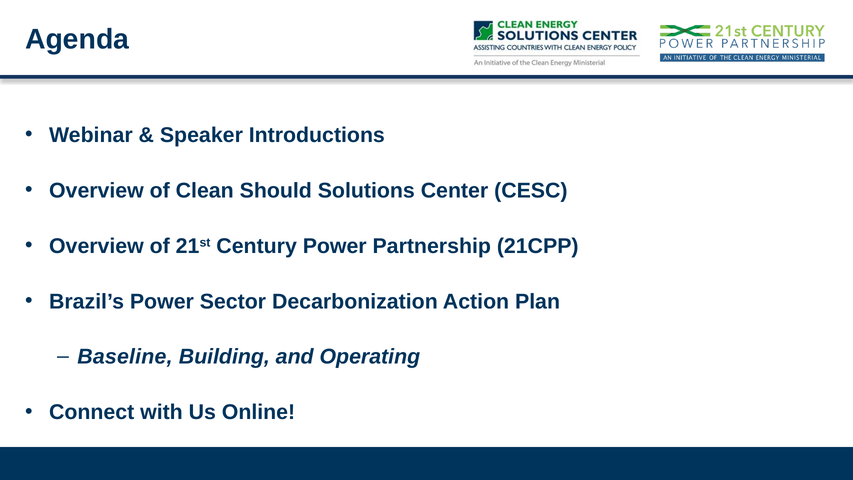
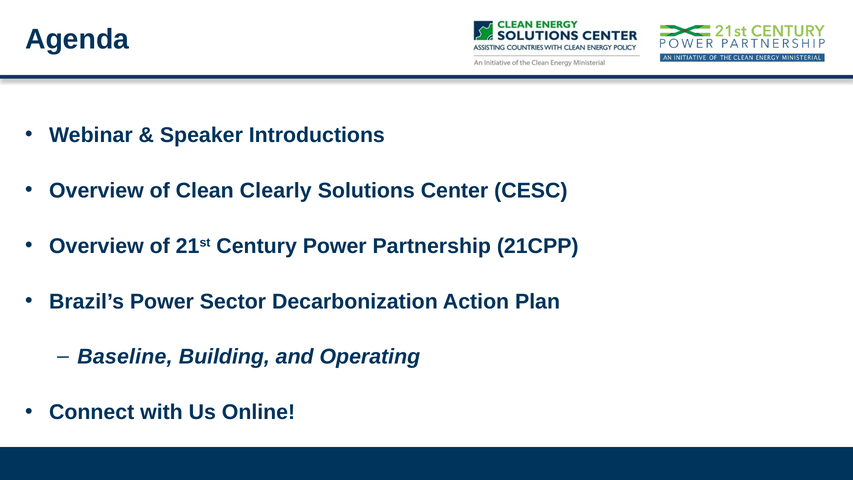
Should: Should -> Clearly (276, 190)
